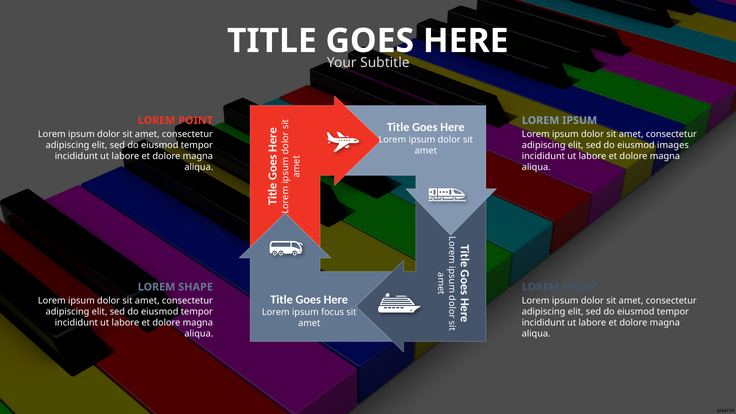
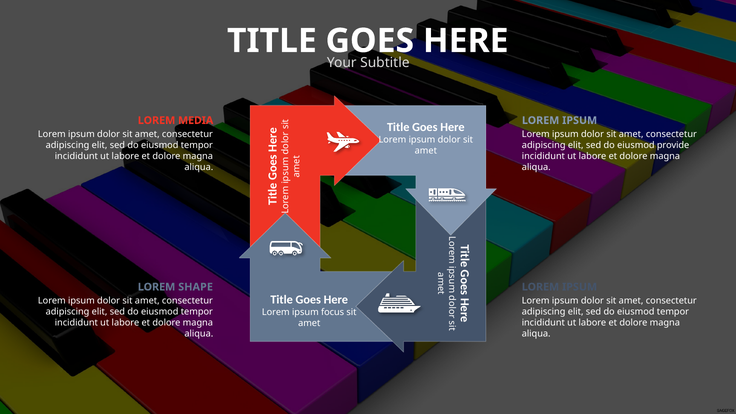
POINT: POINT -> MEDIA (196, 120)
images: images -> provide (673, 145)
